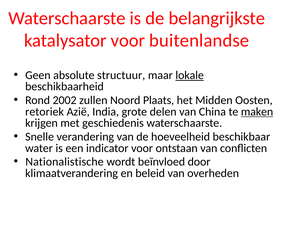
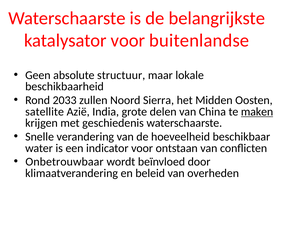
lokale underline: present -> none (190, 75)
2002: 2002 -> 2033 (65, 100)
Plaats: Plaats -> Sierra (159, 100)
retoriek: retoriek -> satellite (45, 112)
Nationalistische: Nationalistische -> Onbetrouwbaar (65, 162)
